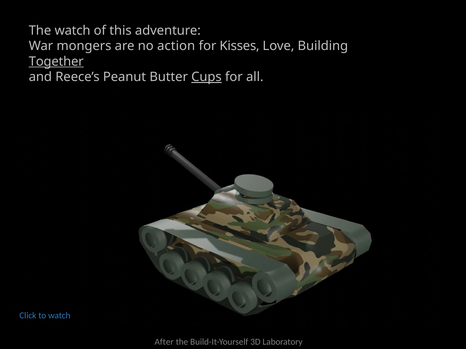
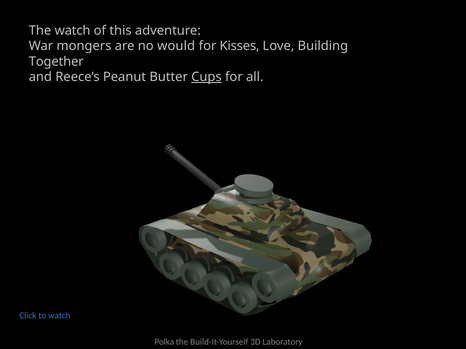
action: action -> would (176, 46)
Together underline: present -> none (56, 62)
After: After -> Polka (164, 342)
